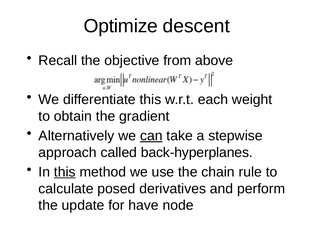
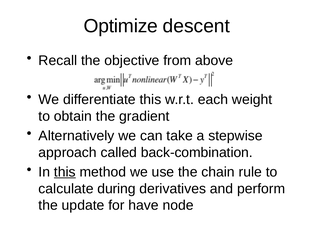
can underline: present -> none (151, 136)
back-hyperplanes: back-hyperplanes -> back-combination (197, 153)
posed: posed -> during (116, 189)
